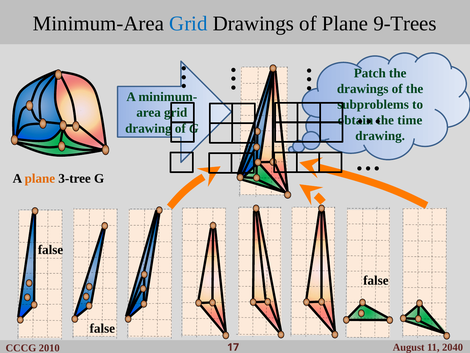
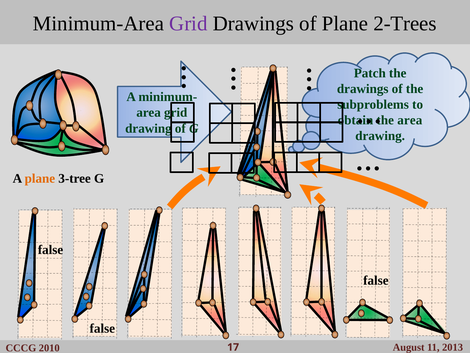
Grid colour: blue -> purple (188, 24)
9-Trees: 9-Trees -> 2-Trees (405, 24)
the time: time -> area (410, 120)
2040: 2040 -> 2013 (453, 347)
